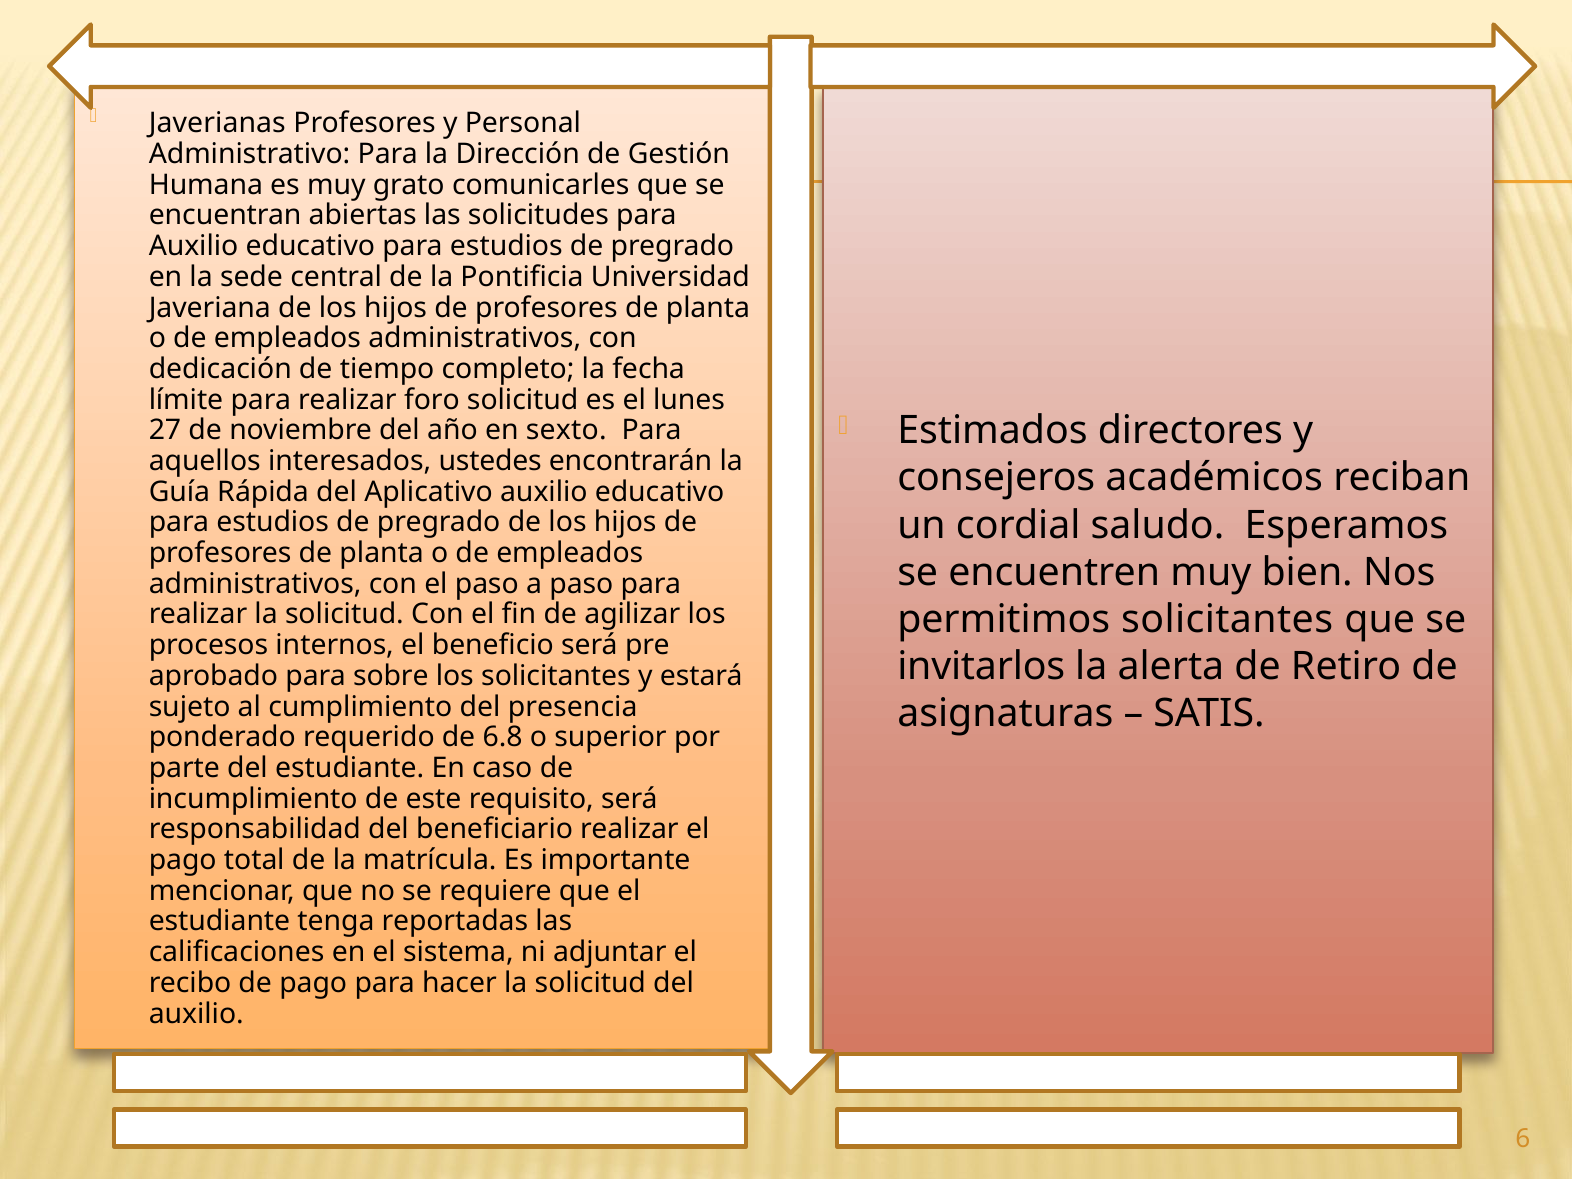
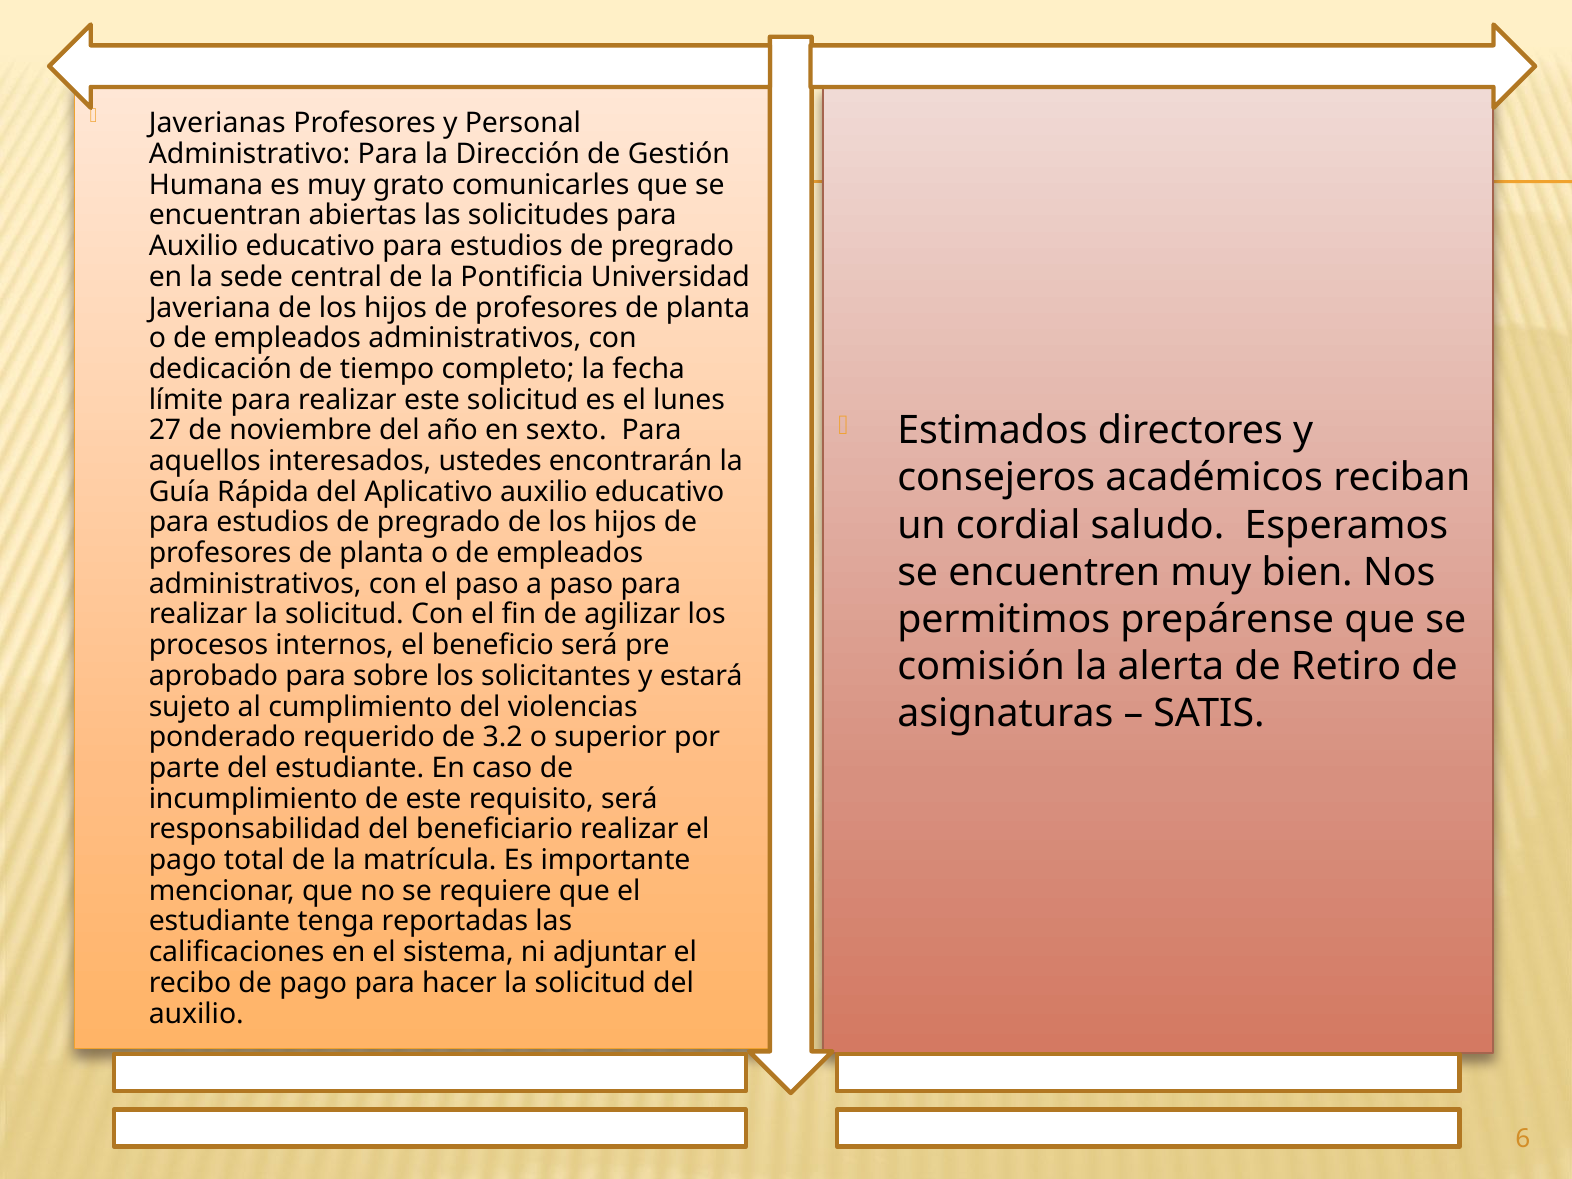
realizar foro: foro -> este (432, 400)
permitimos solicitantes: solicitantes -> prepárense (1227, 619)
invitarlos: invitarlos -> comisión (981, 667)
presencia: presencia -> violencias (573, 707)
6.8: 6.8 -> 3.2 (503, 737)
